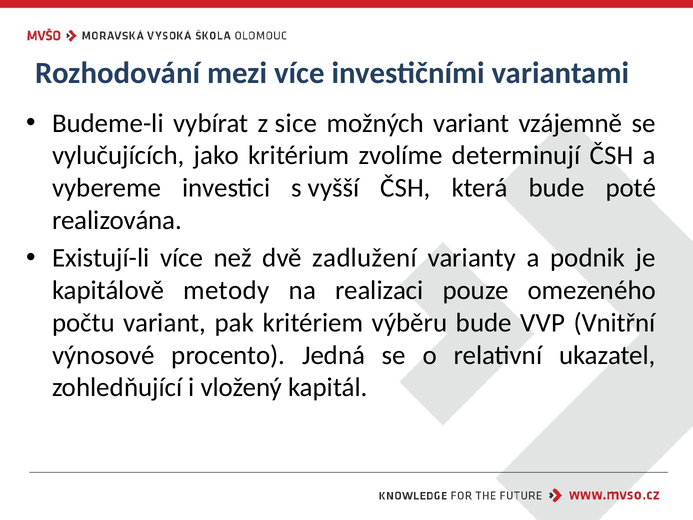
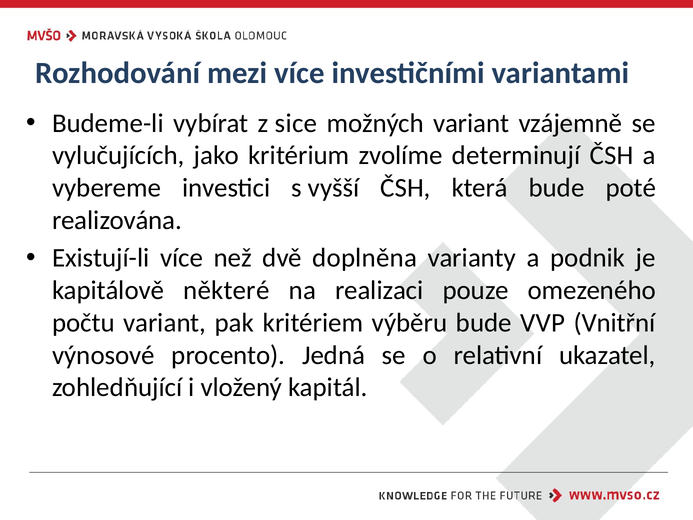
zadlužení: zadlužení -> doplněna (365, 258)
metody: metody -> některé (226, 290)
